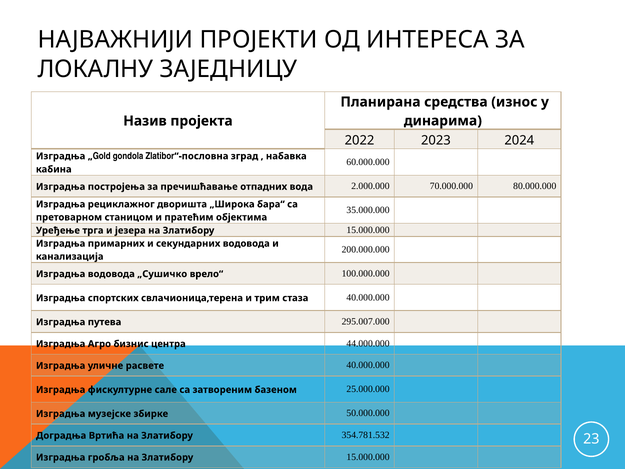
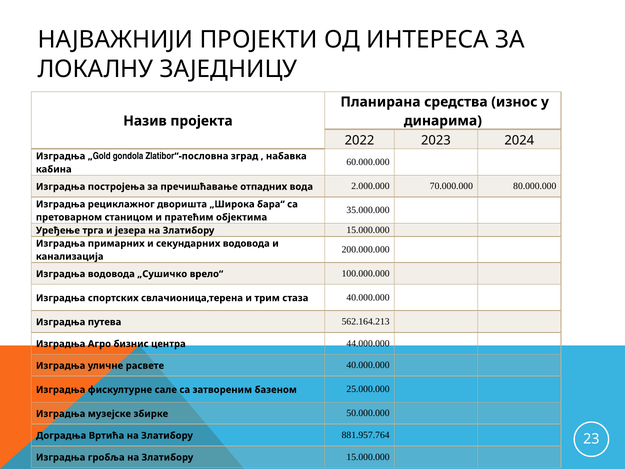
295.007.000: 295.007.000 -> 562.164.213 (366, 321)
354.781.532: 354.781.532 -> 881.957.764 (366, 435)
